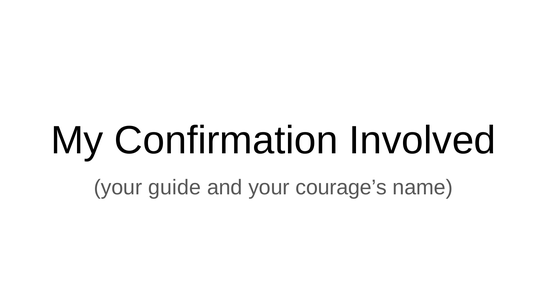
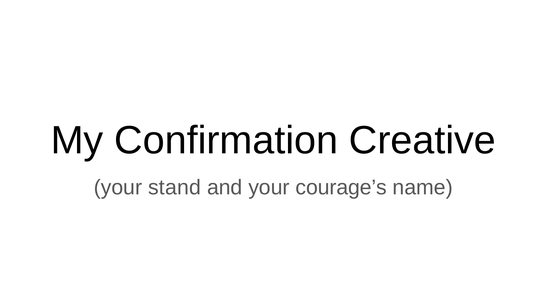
Involved: Involved -> Creative (422, 140)
guide: guide -> stand (175, 187)
